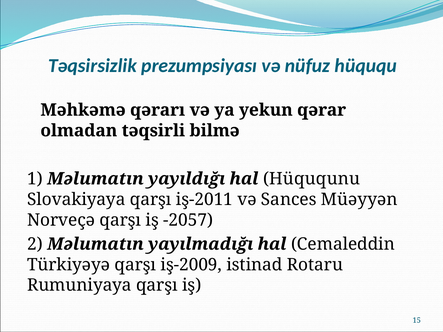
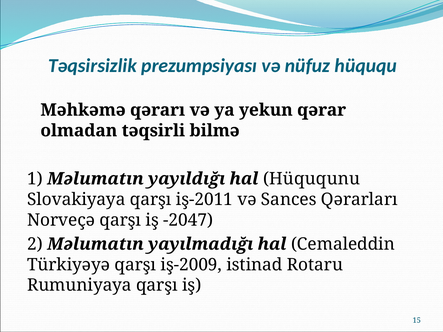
Müəyyən: Müəyyən -> Qərarları (359, 200)
-2057: -2057 -> -2047 (188, 220)
